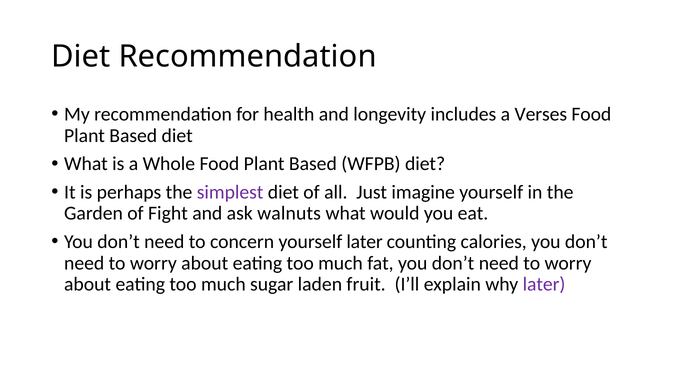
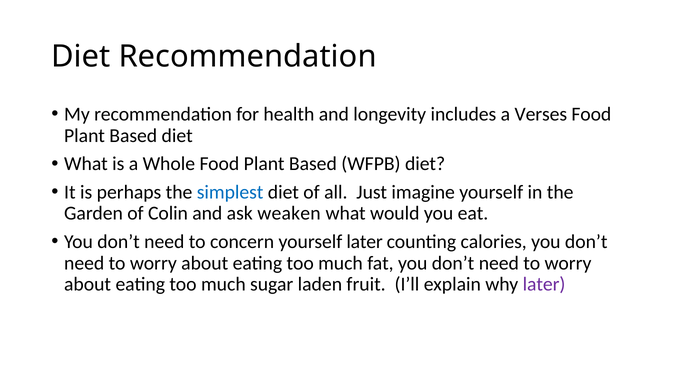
simplest colour: purple -> blue (230, 192)
Fight: Fight -> Colin (168, 213)
walnuts: walnuts -> weaken (289, 213)
